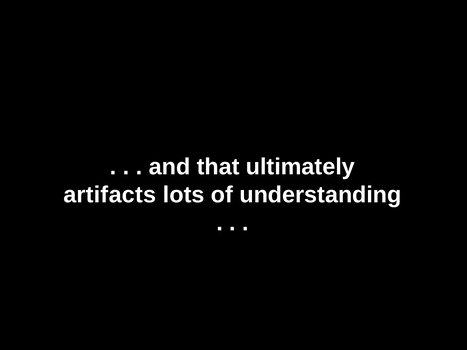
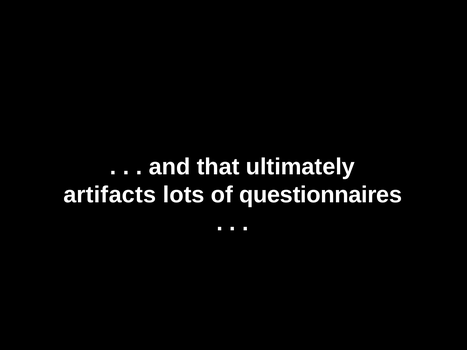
understanding: understanding -> questionnaires (321, 195)
